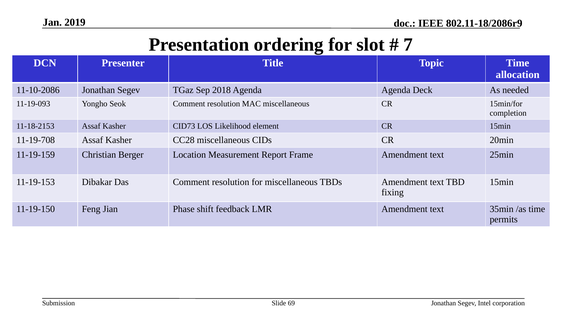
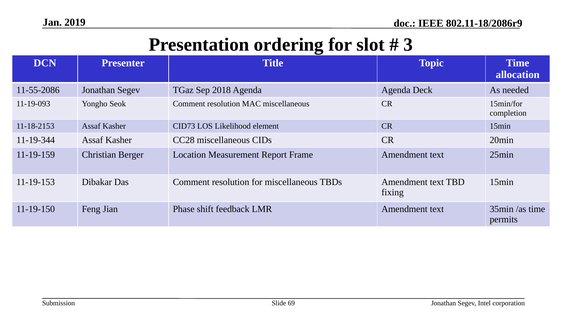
7: 7 -> 3 (408, 45)
11-10-2086: 11-10-2086 -> 11-55-2086 (38, 90)
11-19-708: 11-19-708 -> 11-19-344 (36, 140)
